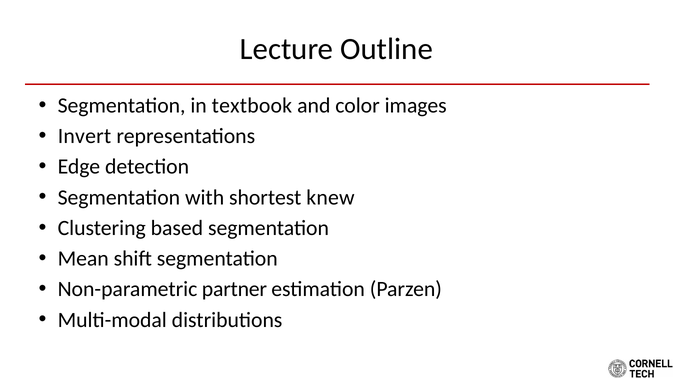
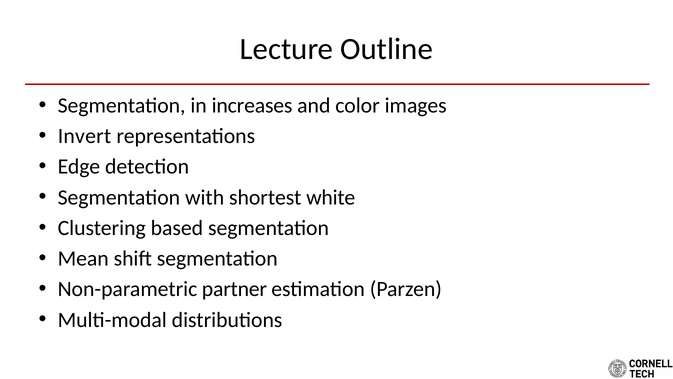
textbook: textbook -> increases (252, 105)
knew: knew -> white (331, 197)
